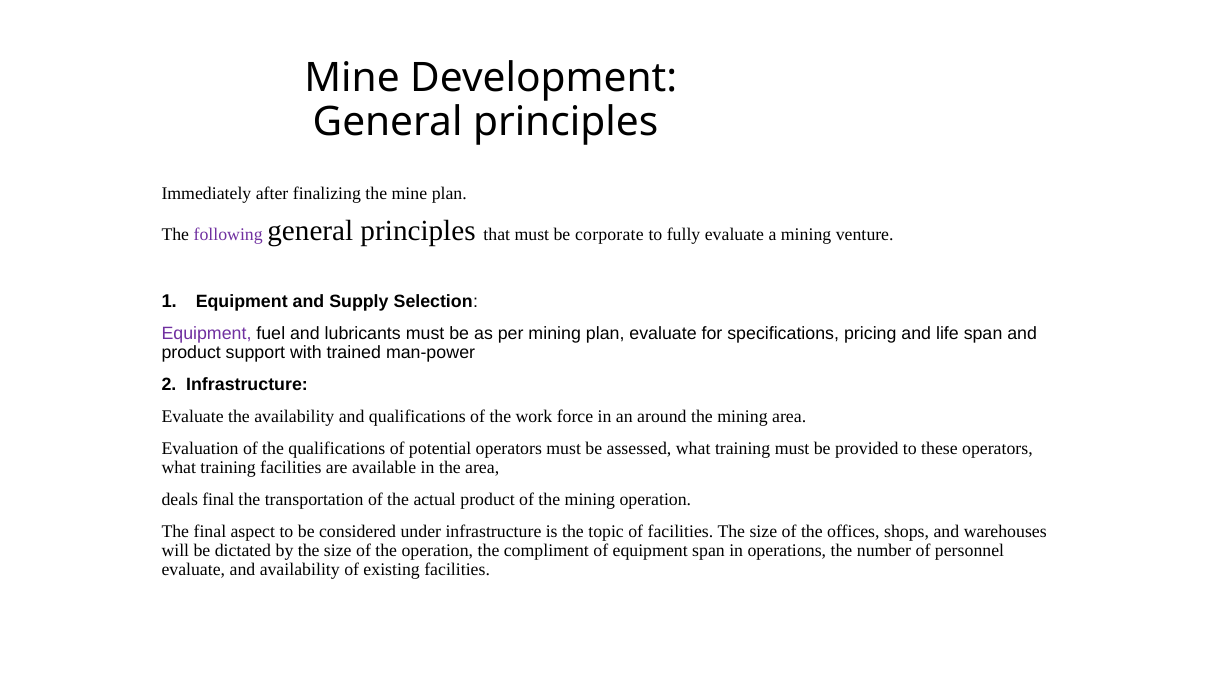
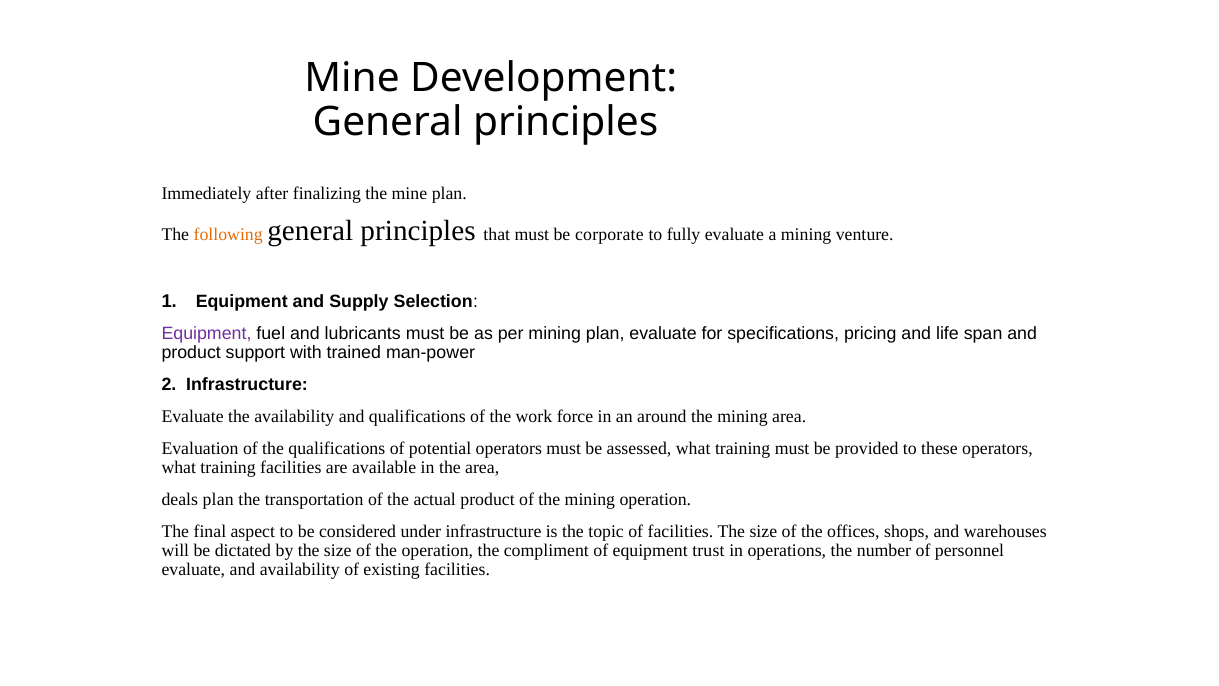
following colour: purple -> orange (228, 235)
deals final: final -> plan (218, 499)
equipment span: span -> trust (708, 550)
